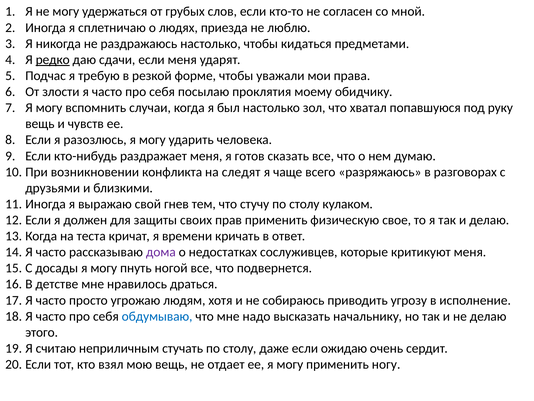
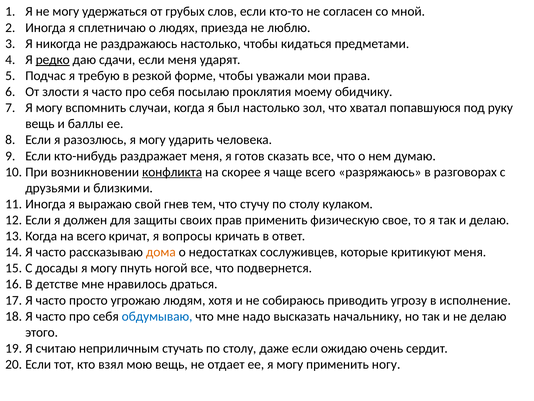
чувств: чувств -> баллы (86, 124)
конфликта underline: none -> present (172, 172)
следят: следят -> скорее (241, 172)
на теста: теста -> всего (91, 236)
времени: времени -> вопросы (187, 236)
дома colour: purple -> orange (161, 252)
